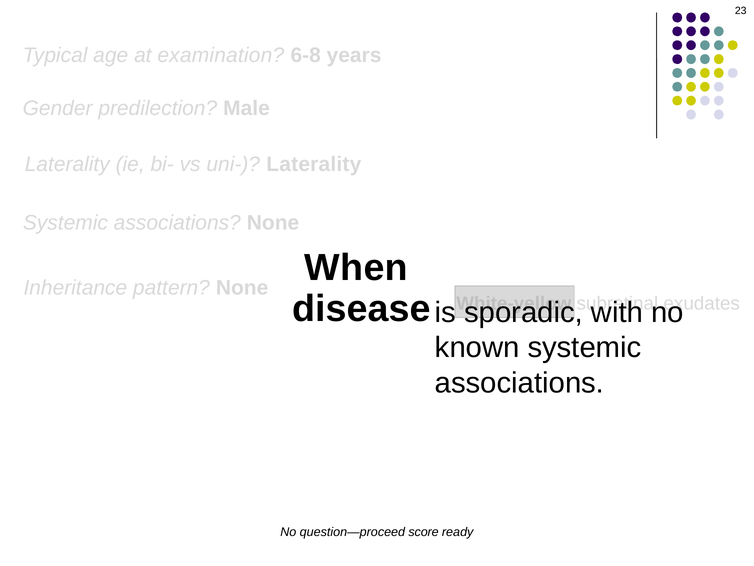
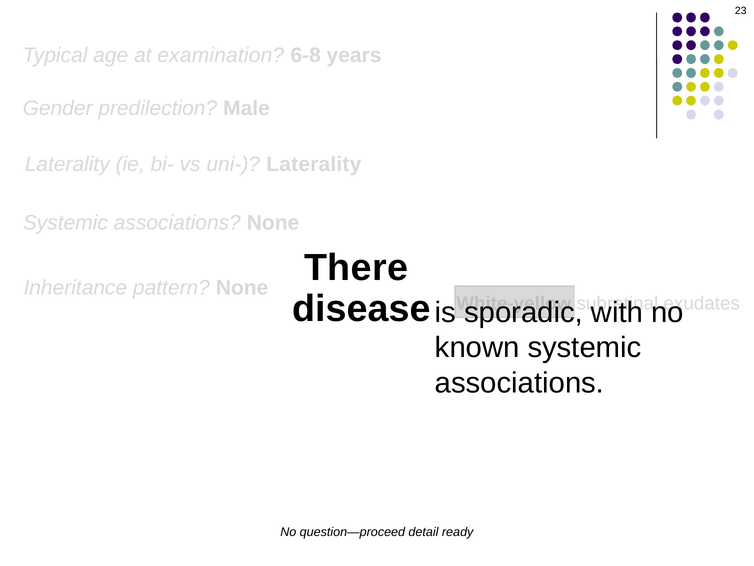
When: When -> There (356, 268)
score: score -> detail (423, 532)
